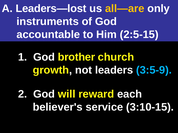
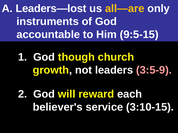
2:5-15: 2:5-15 -> 9:5-15 (139, 35)
brother: brother -> though (76, 57)
3:5-9 colour: light blue -> pink (154, 70)
